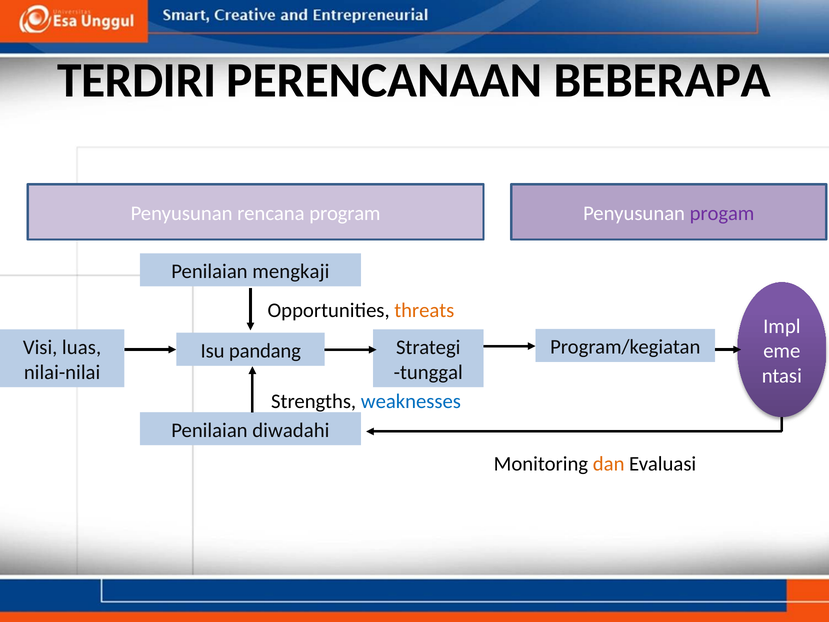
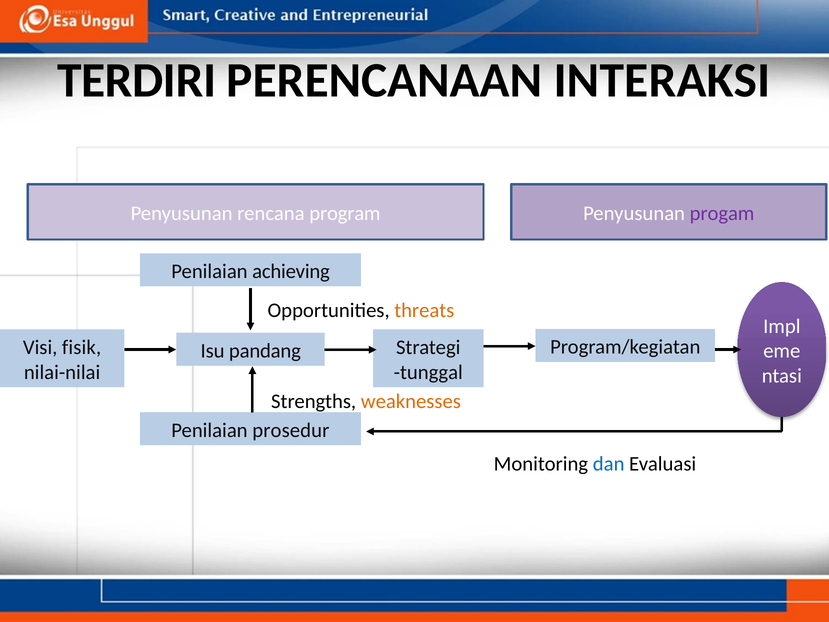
BEBERAPA: BEBERAPA -> INTERAKSI (662, 80)
mengkaji: mengkaji -> achieving (291, 271)
luas: luas -> fisik (82, 347)
weaknesses colour: blue -> orange (411, 401)
diwadahi: diwadahi -> prosedur (291, 430)
dan colour: orange -> blue (609, 464)
